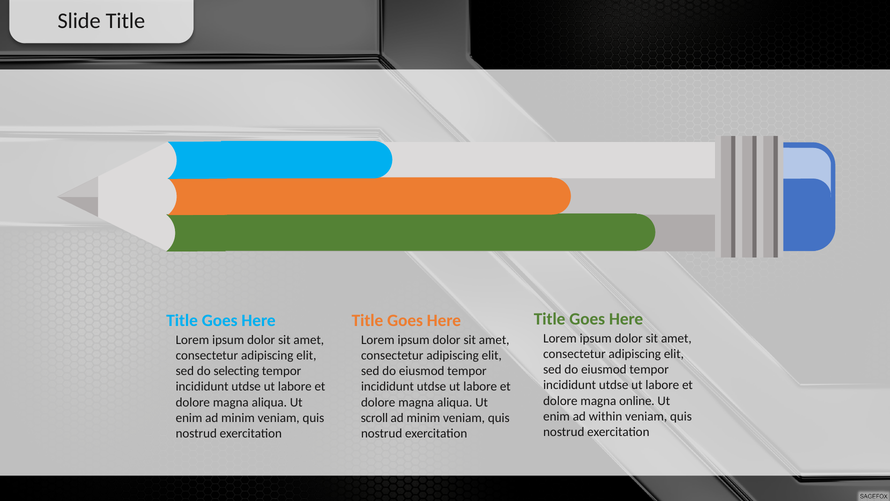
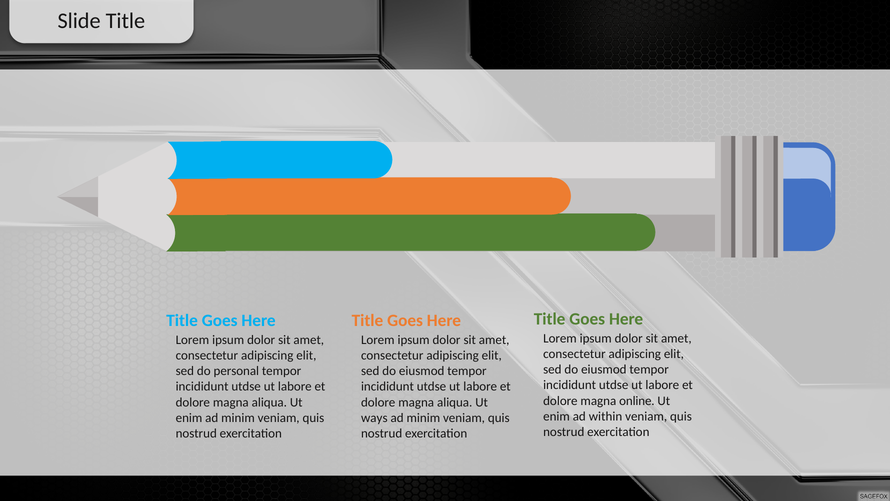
selecting: selecting -> personal (236, 371)
scroll: scroll -> ways (374, 418)
